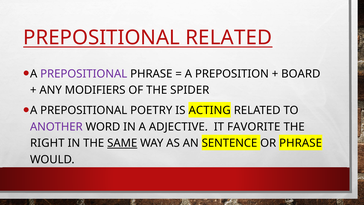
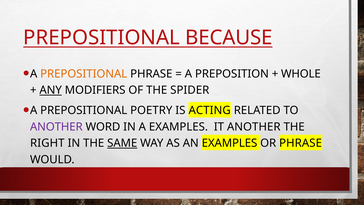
PREPOSITIONAL RELATED: RELATED -> BECAUSE (229, 38)
PREPOSITIONAL colour: purple -> orange (84, 74)
BOARD: BOARD -> WHOLE (301, 74)
ANY underline: none -> present (51, 90)
A ADJECTIVE: ADJECTIVE -> EXAMPLES (178, 127)
IT FAVORITE: FAVORITE -> ANOTHER (254, 127)
AN SENTENCE: SENTENCE -> EXAMPLES (230, 143)
